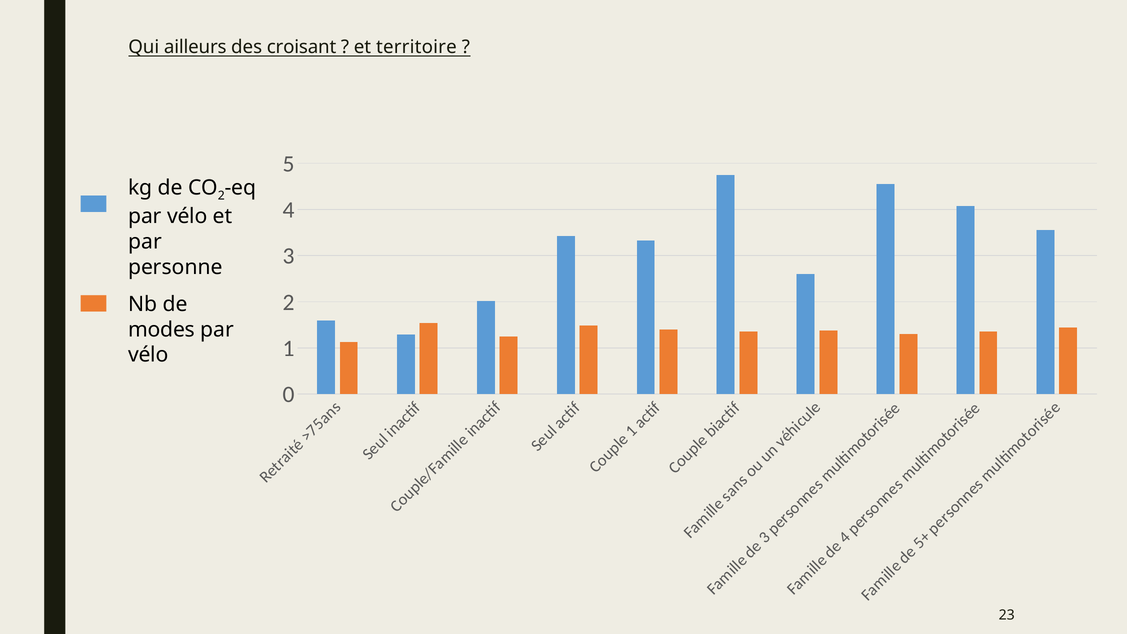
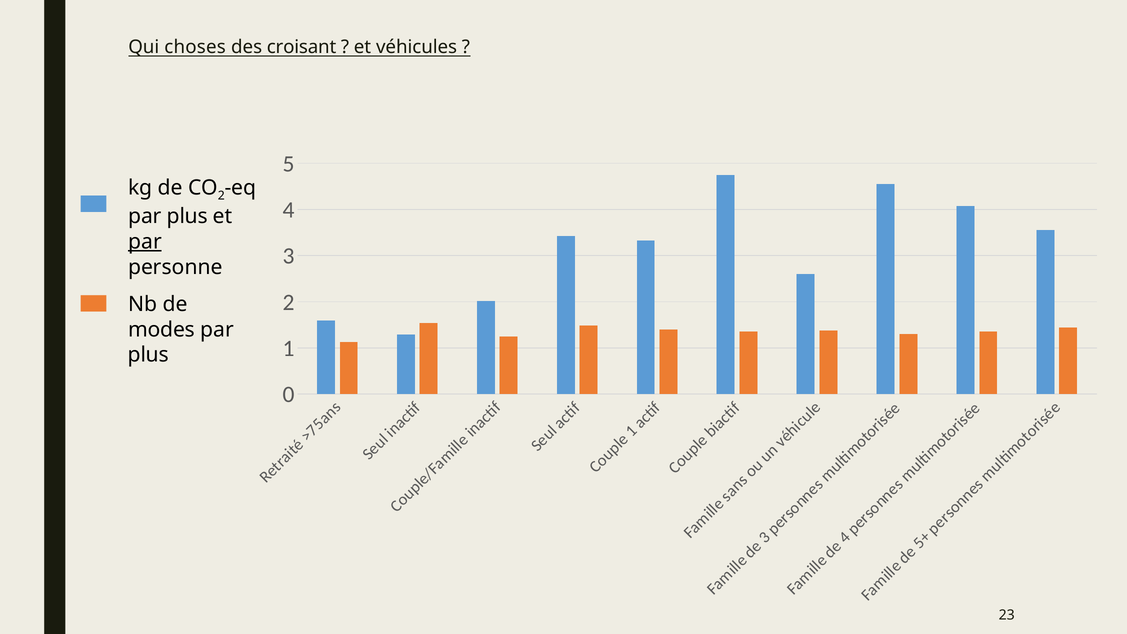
ailleurs: ailleurs -> choses (195, 47)
territoire: territoire -> véhicules (417, 47)
vélo: vélo -> plus (187, 216)
par underline: none -> present (145, 242)
vélo: vélo -> plus (148, 355)
